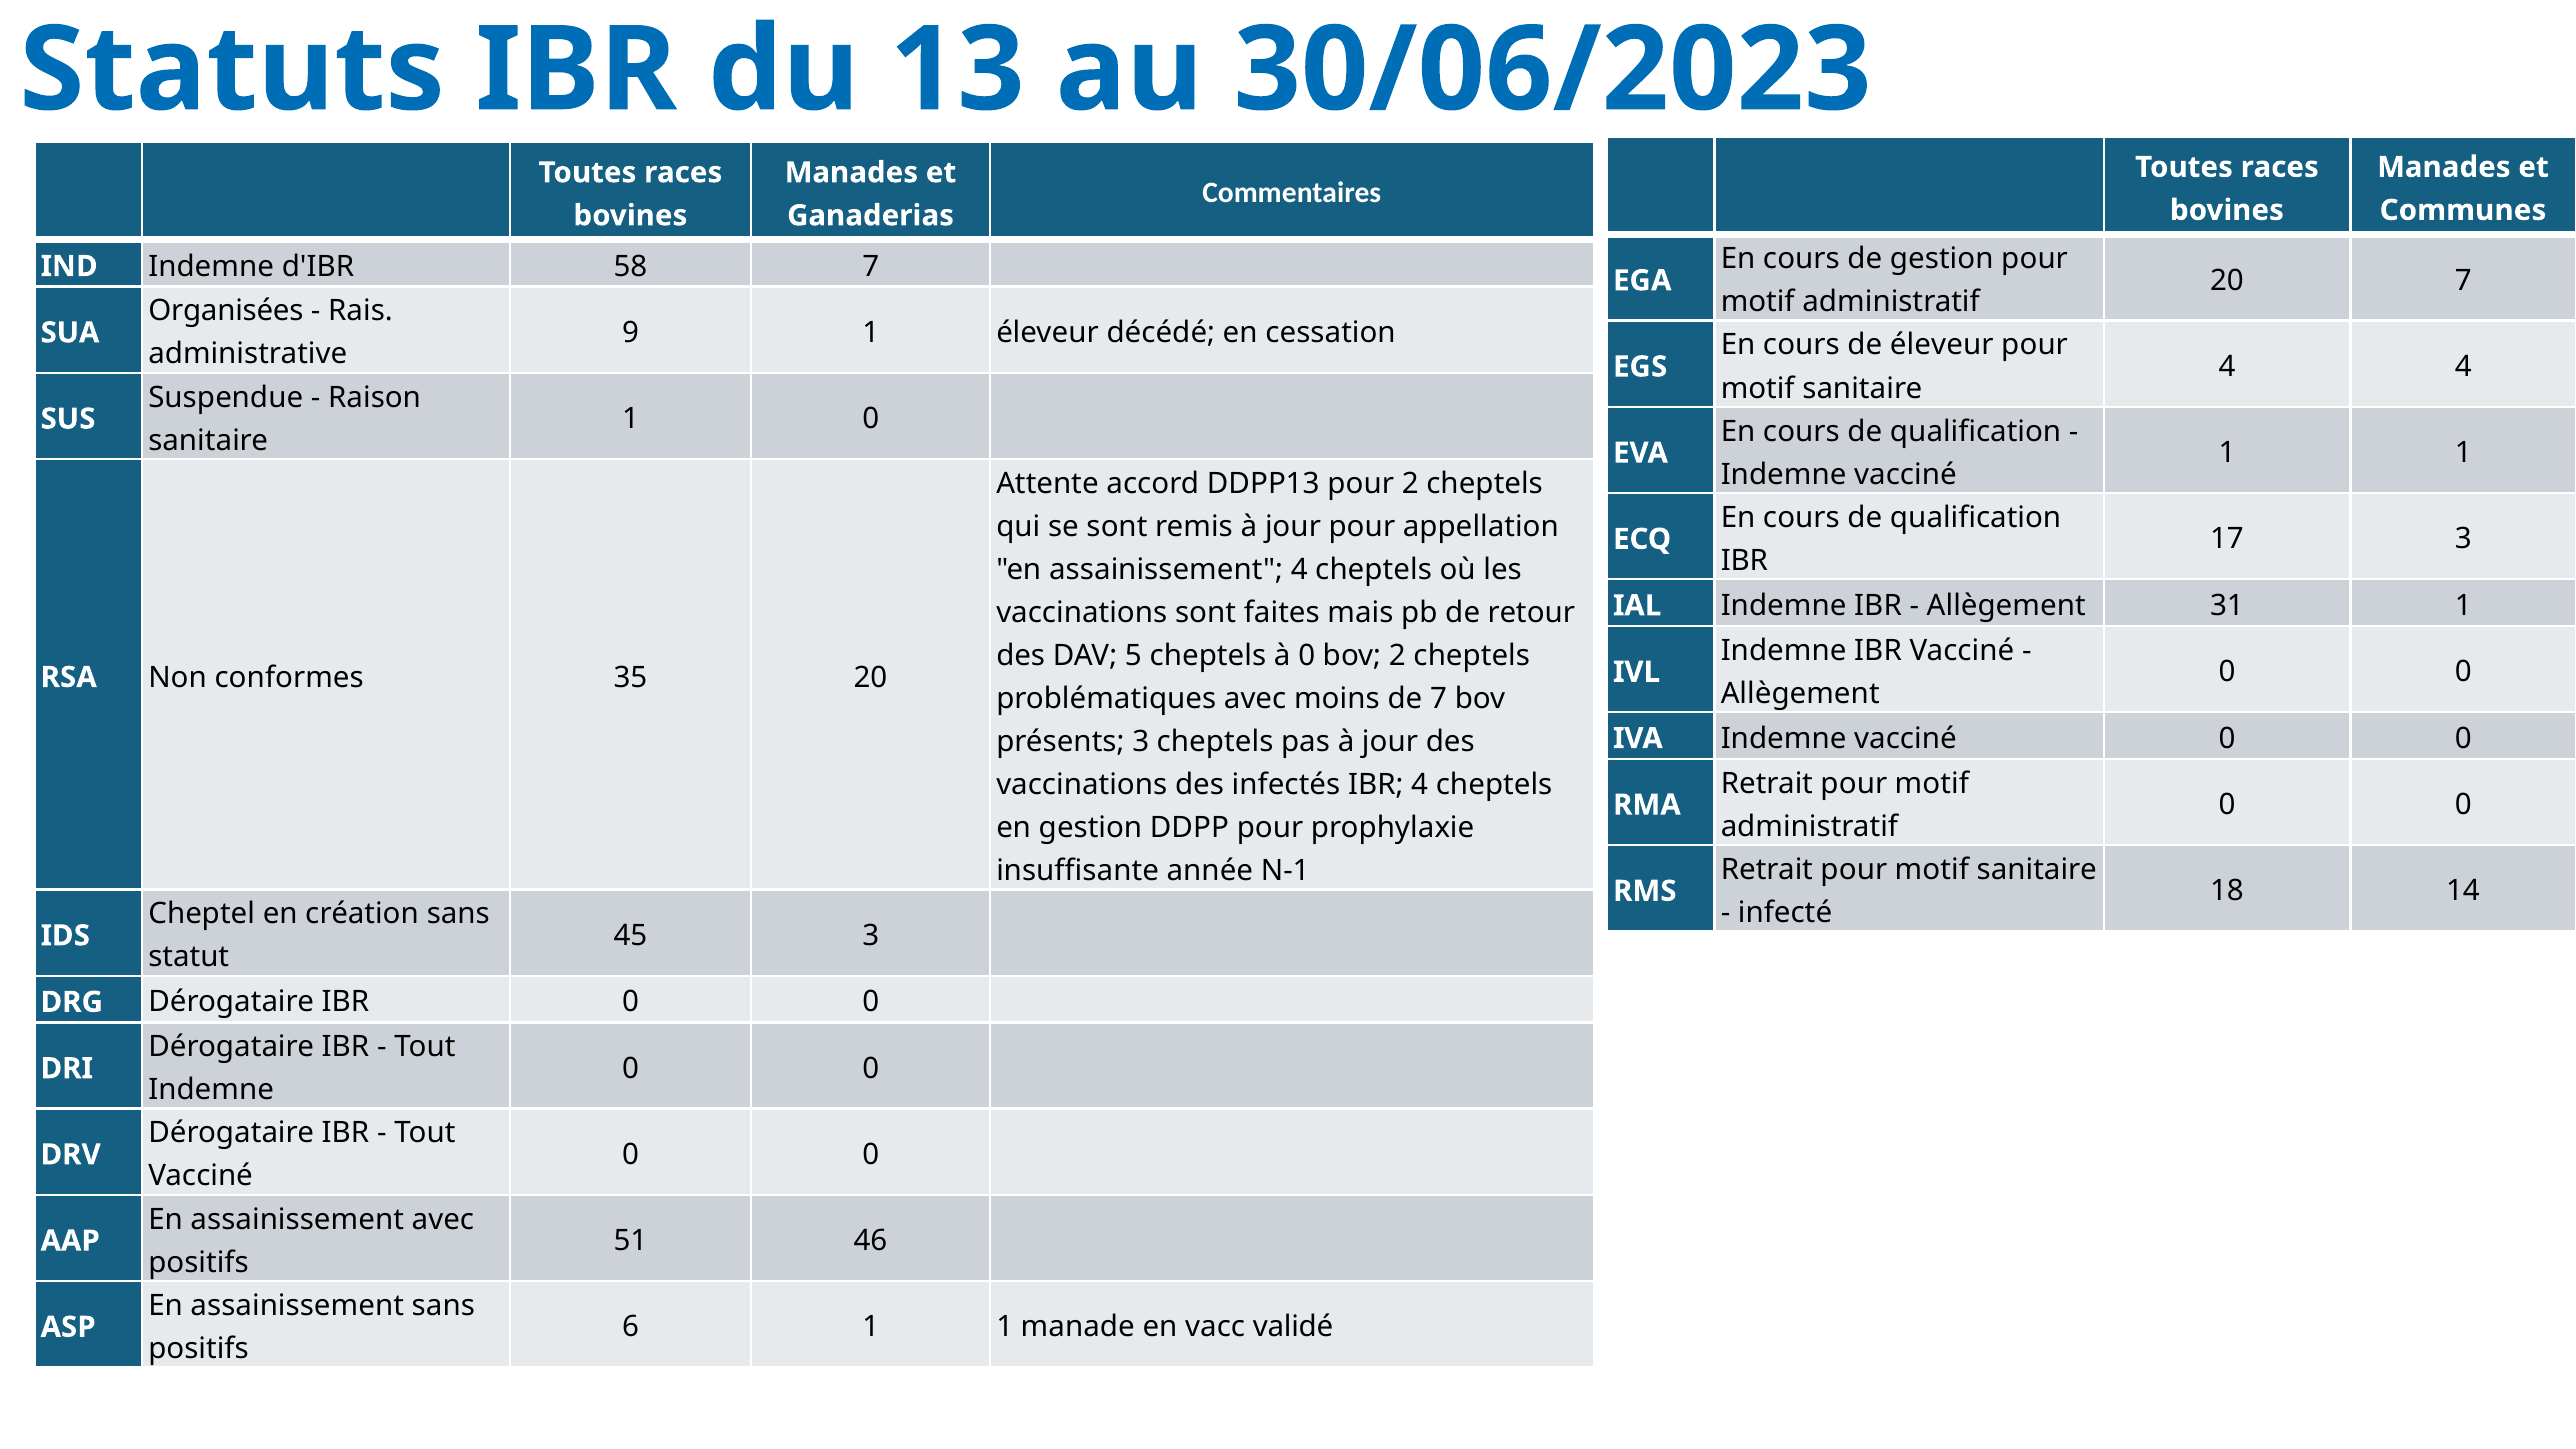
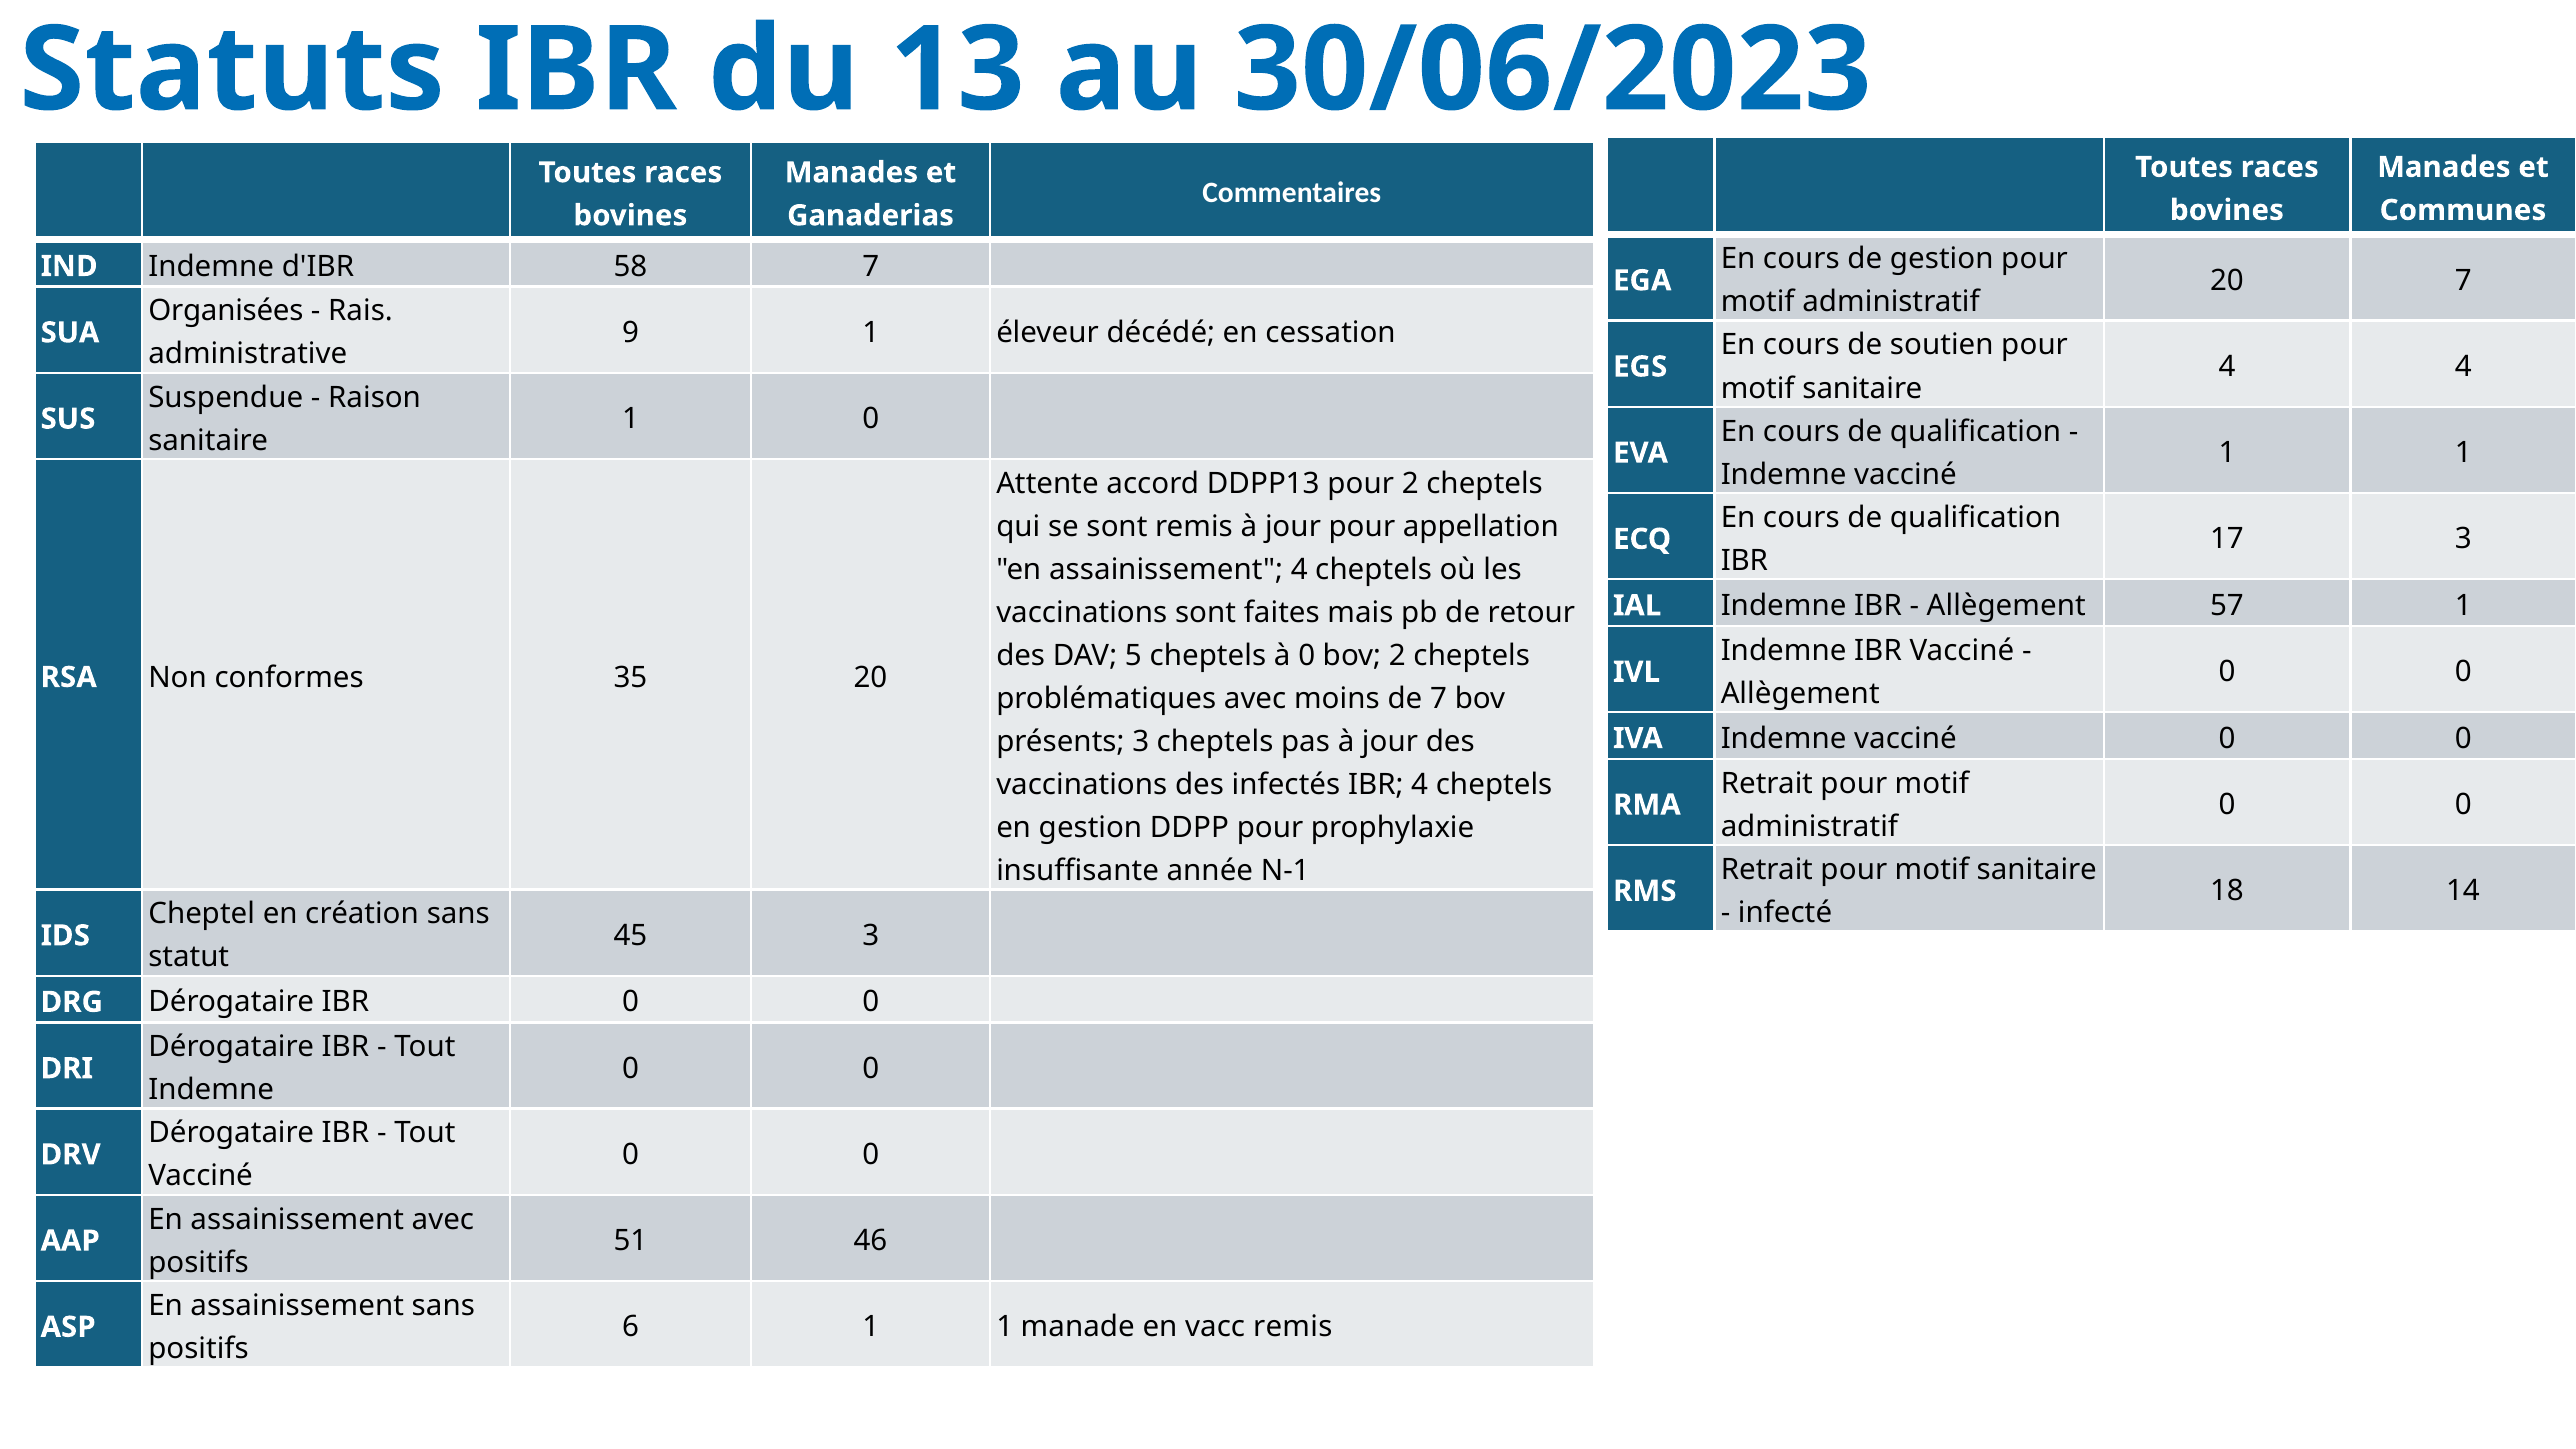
de éleveur: éleveur -> soutien (1942, 345)
31: 31 -> 57 (2227, 606)
vacc validé: validé -> remis (1293, 1327)
